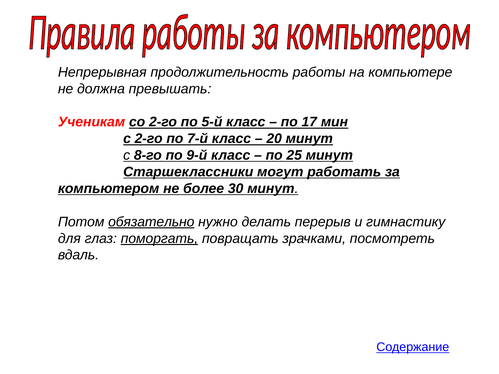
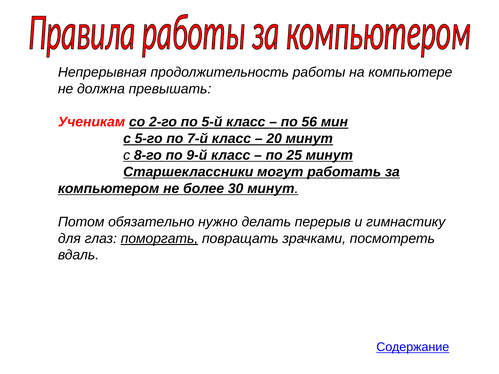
17: 17 -> 56 (309, 122)
c 2-го: 2-го -> 5-го (149, 139)
обязательно underline: present -> none (151, 222)
